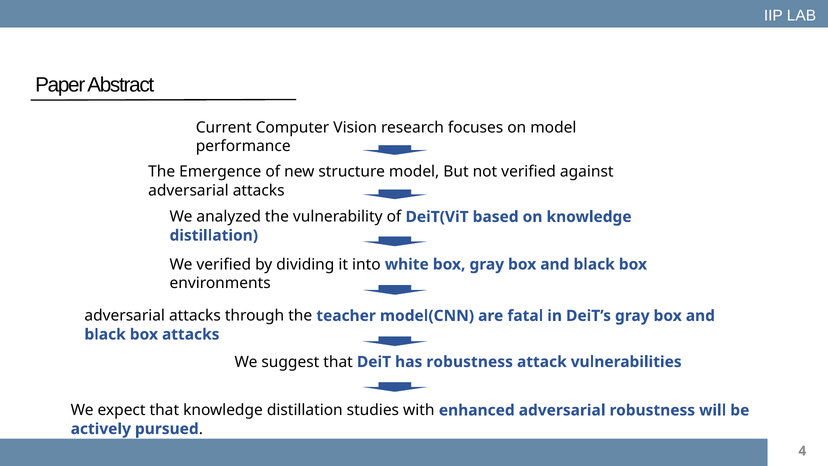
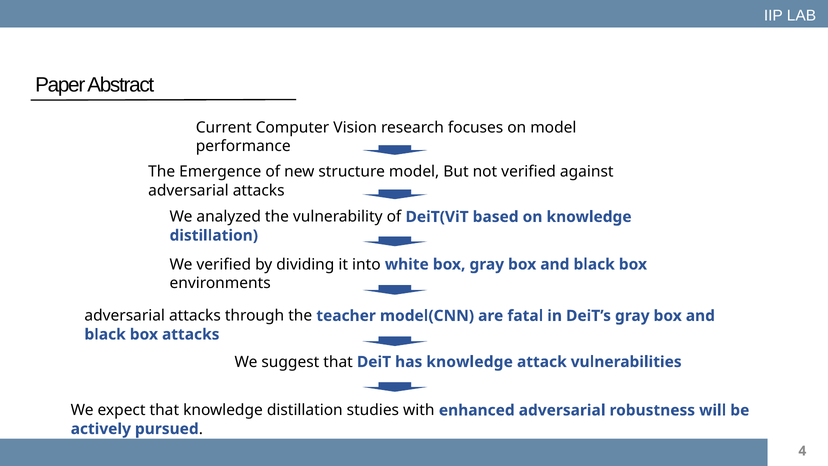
has robustness: robustness -> knowledge (470, 362)
